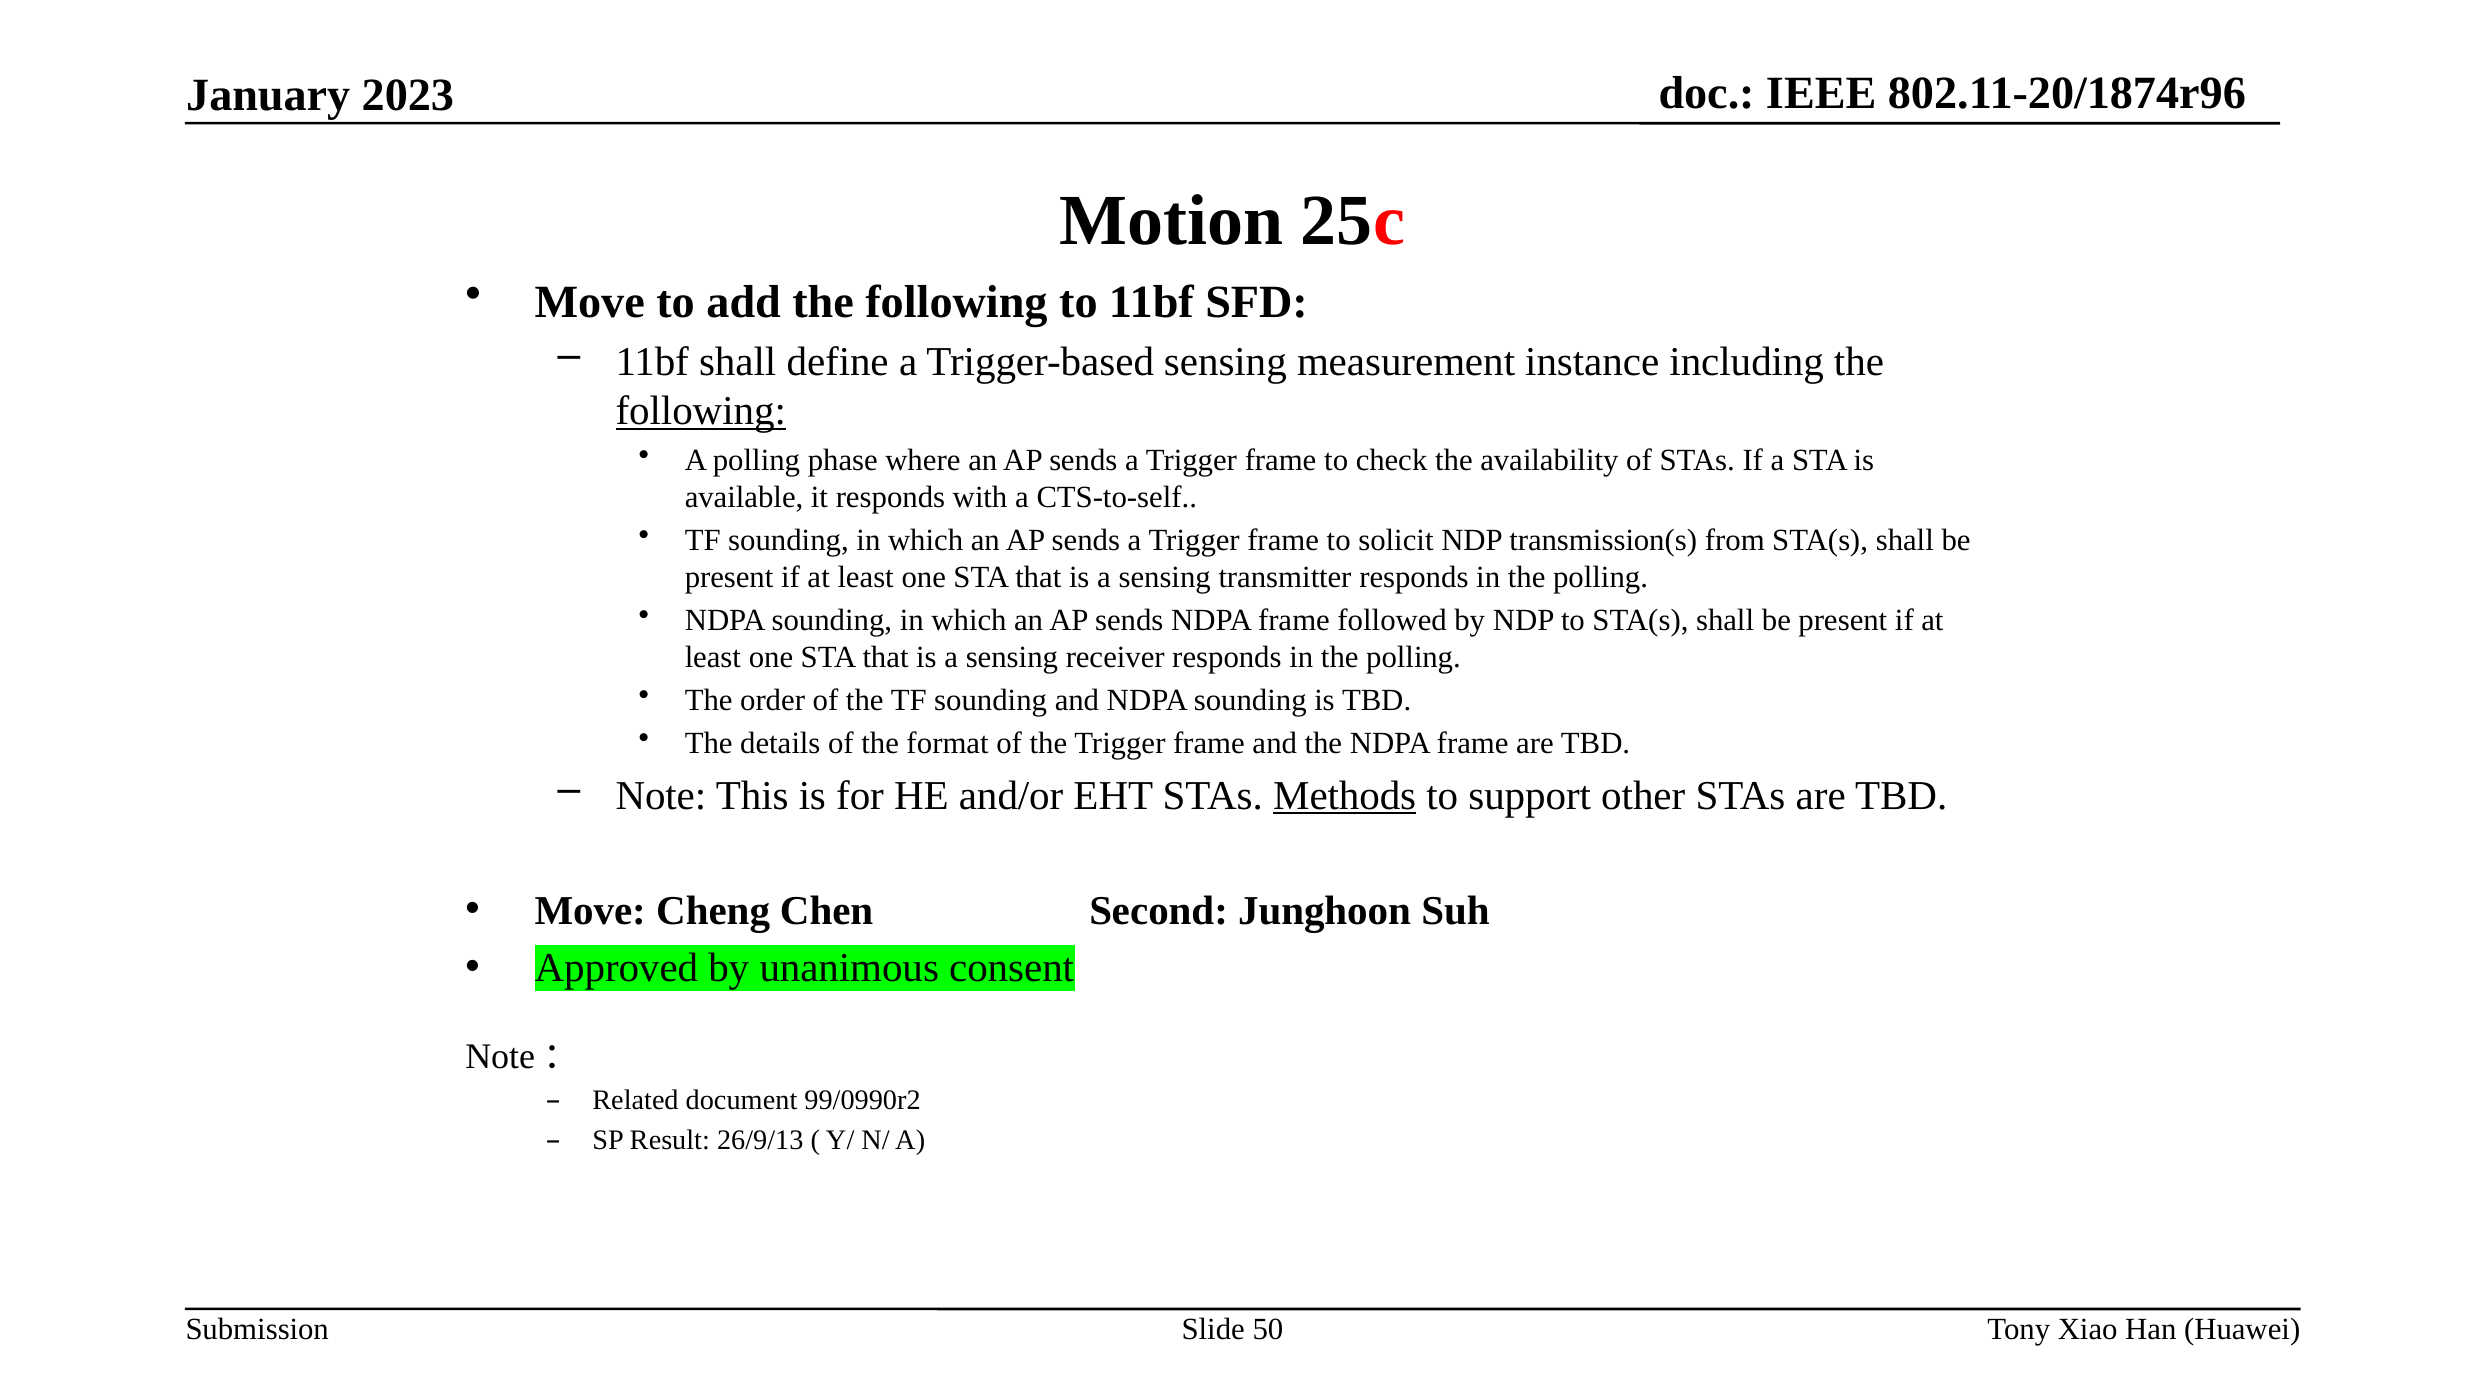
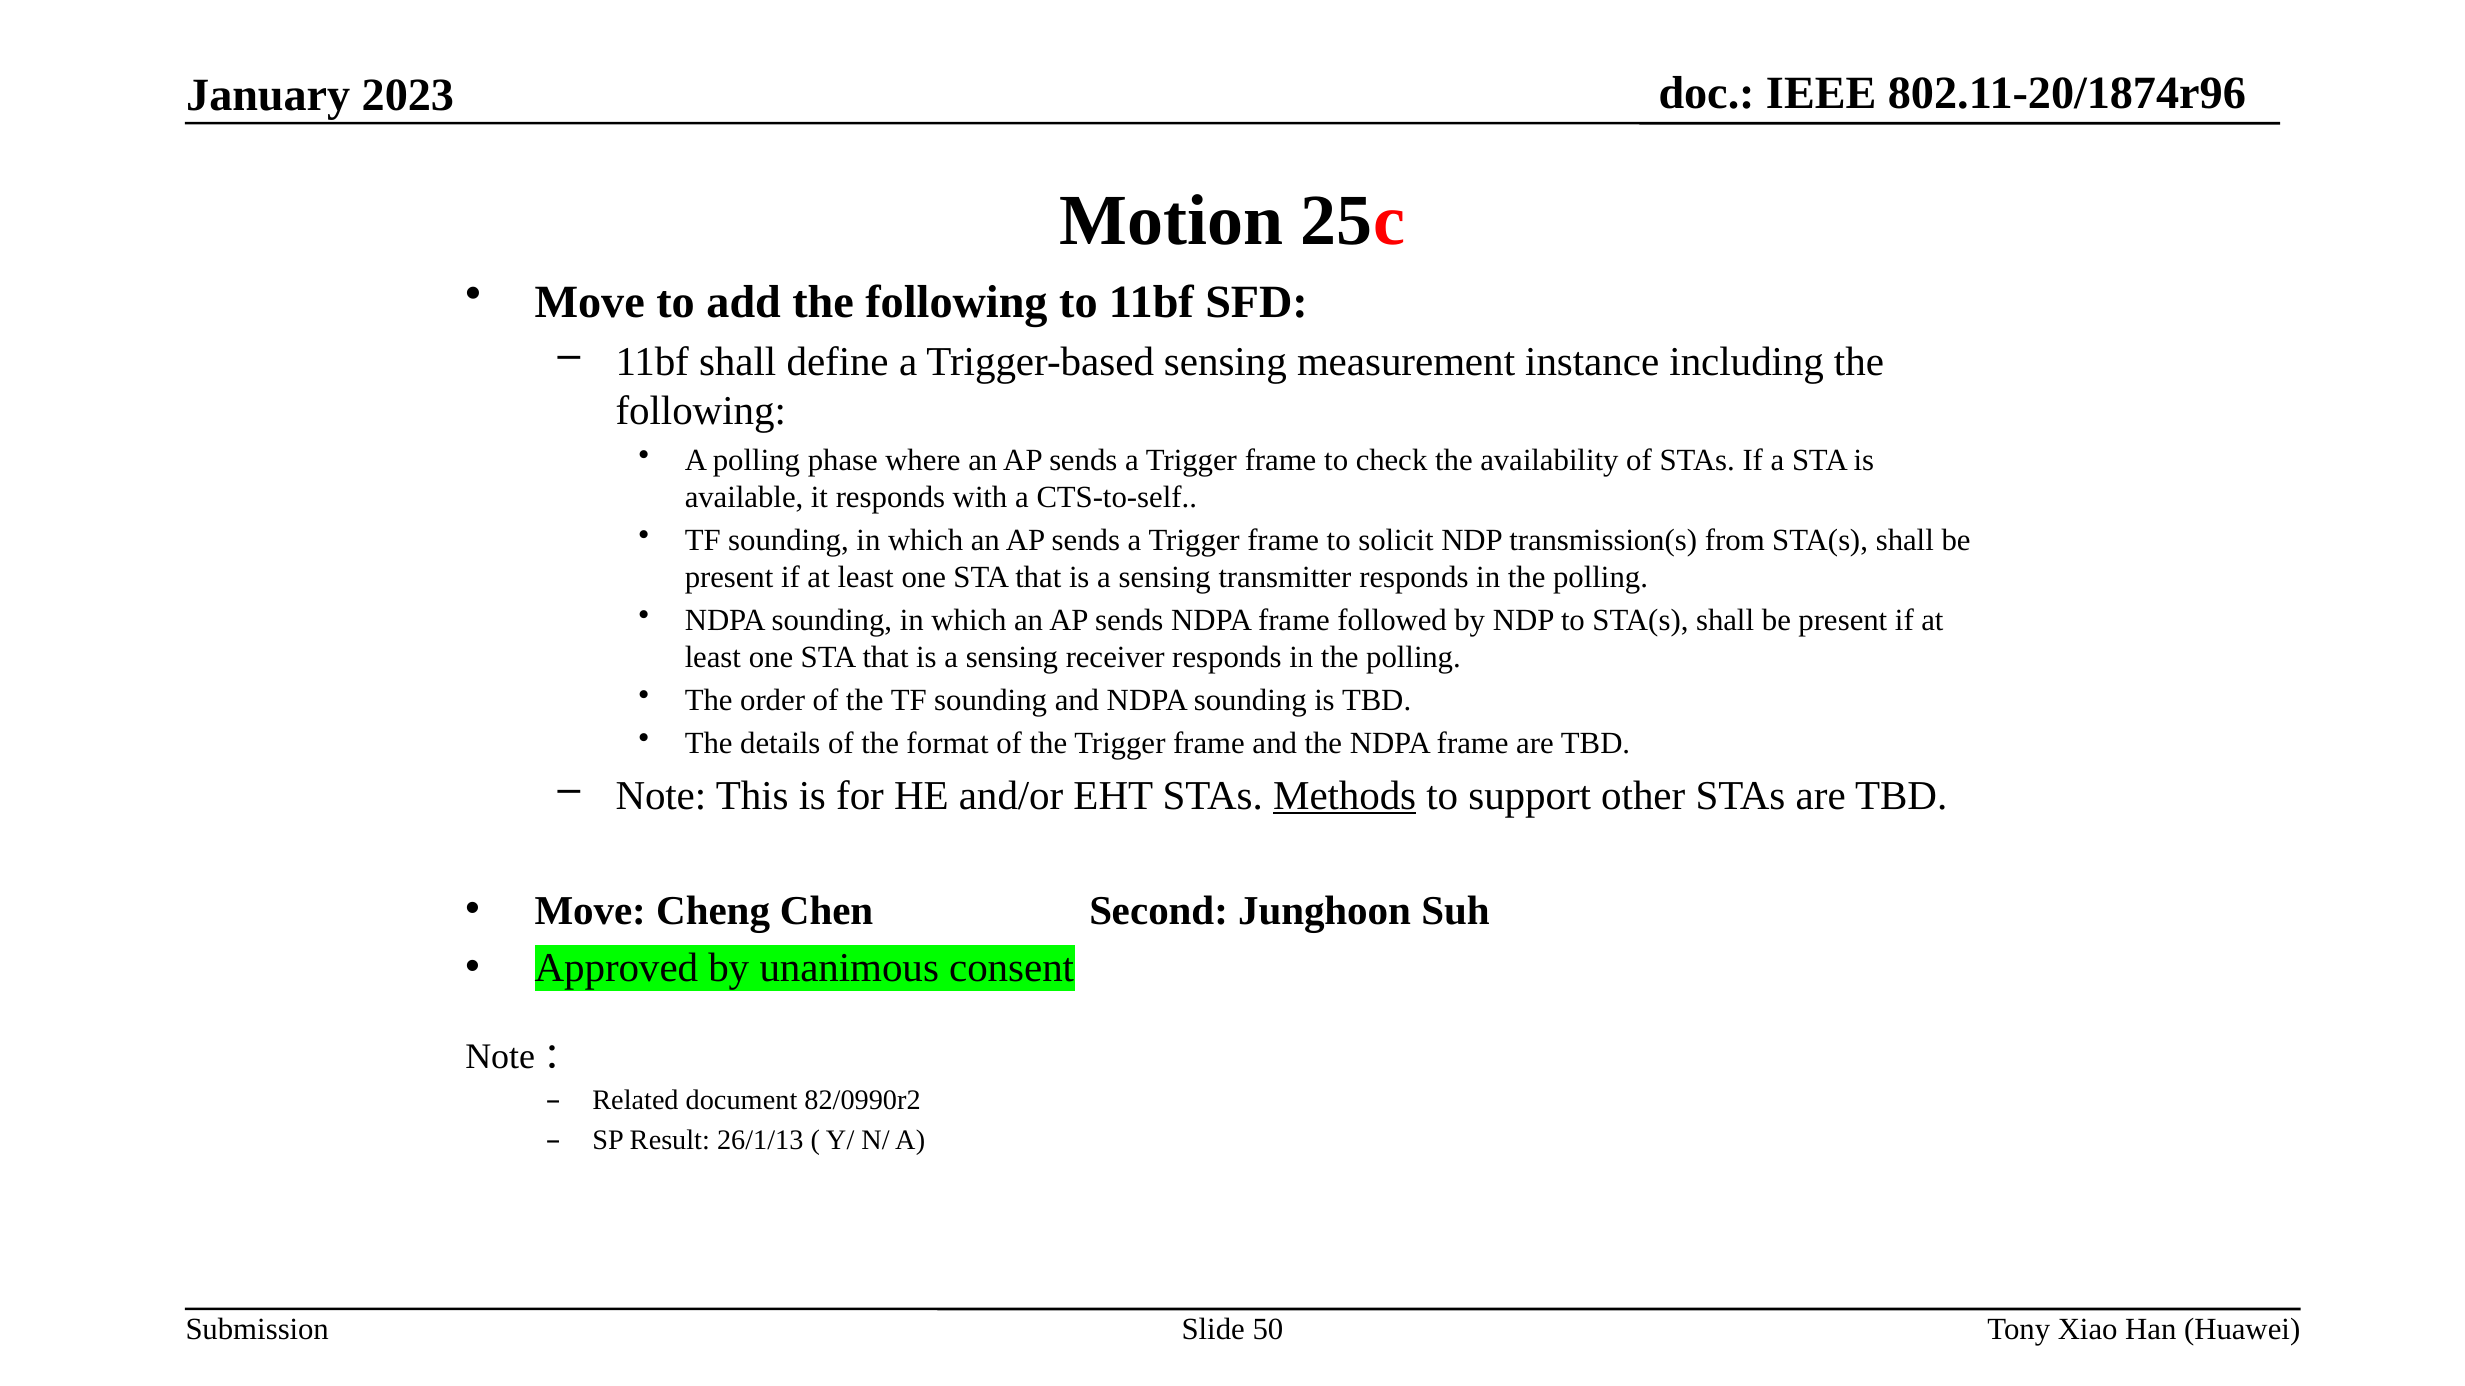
following underline: present -> none (701, 412)
99/0990r2: 99/0990r2 -> 82/0990r2 (863, 1101)
26/9/13: 26/9/13 -> 26/1/13 (760, 1141)
